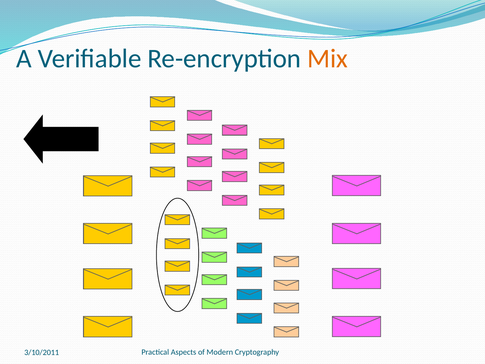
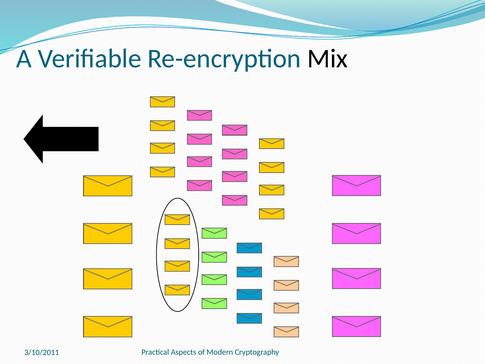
Mix colour: orange -> black (328, 58)
